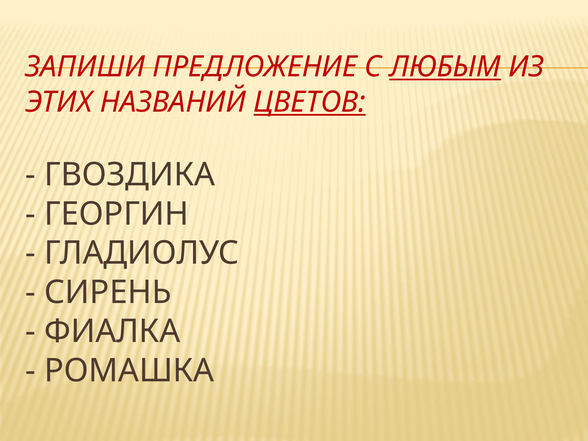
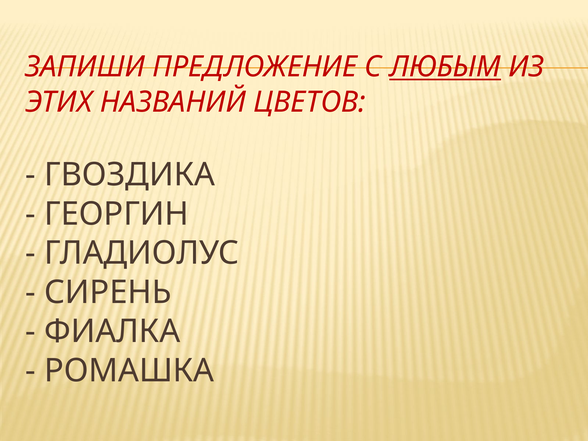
ЦВЕТОВ underline: present -> none (310, 102)
